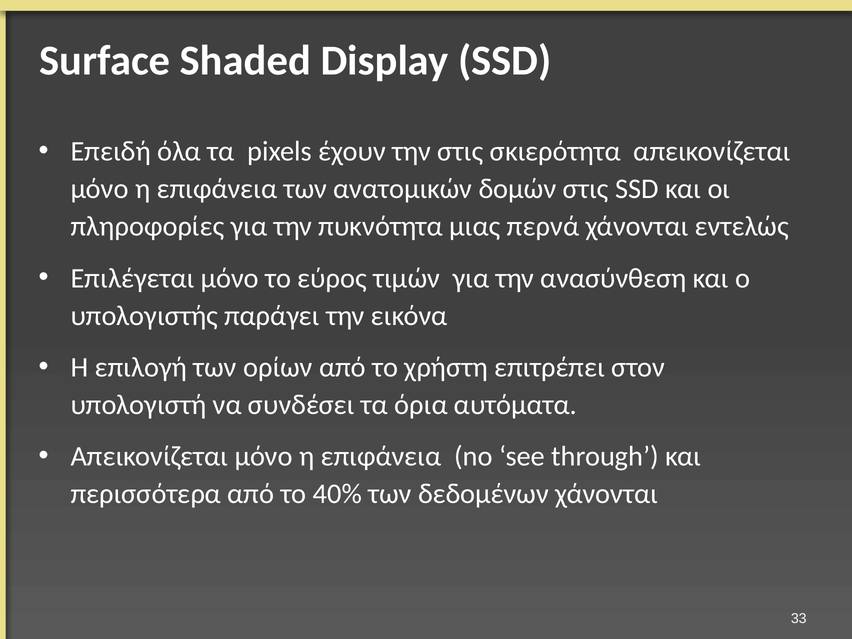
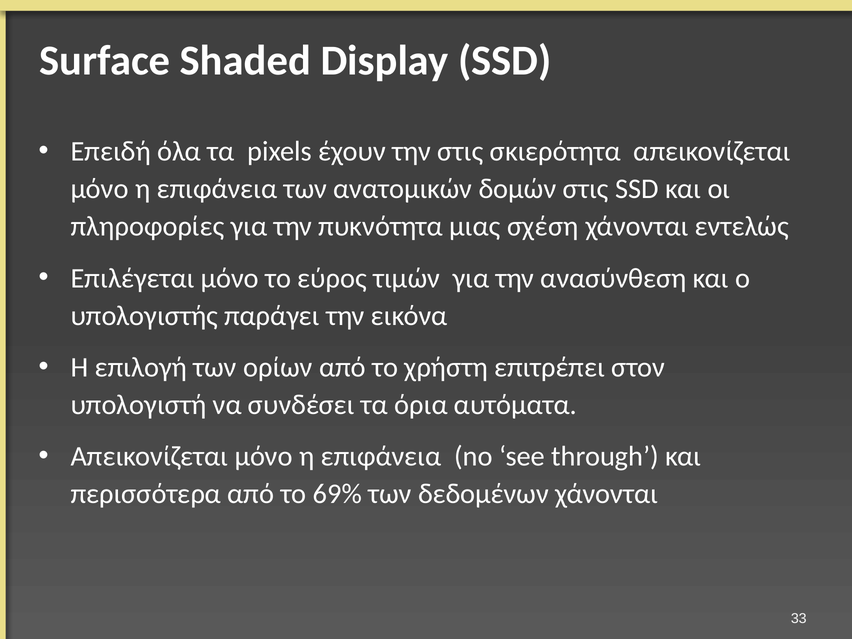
περνά: περνά -> σχέση (543, 227)
40%: 40% -> 69% (337, 494)
